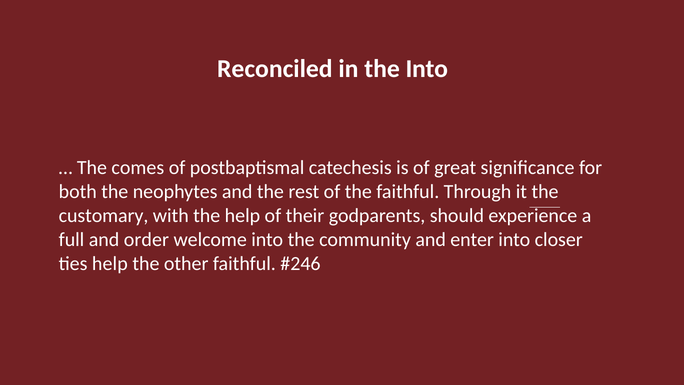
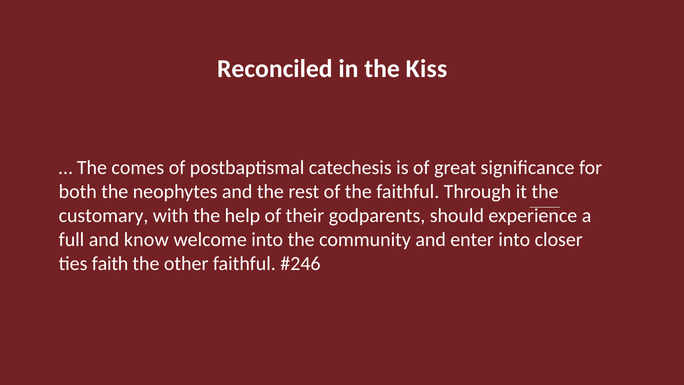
the Into: Into -> Kiss (426, 69)
order: order -> know (146, 240)
ties help: help -> faith (110, 264)
